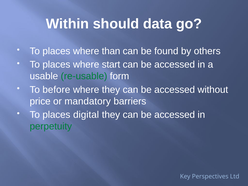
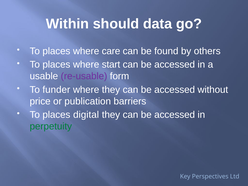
than: than -> care (111, 51)
re-usable colour: green -> purple (84, 76)
before: before -> funder (56, 90)
mandatory: mandatory -> publication (88, 101)
